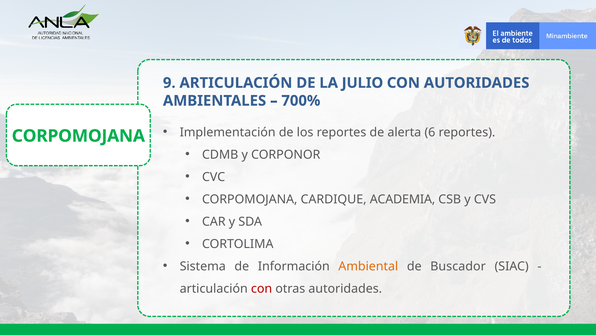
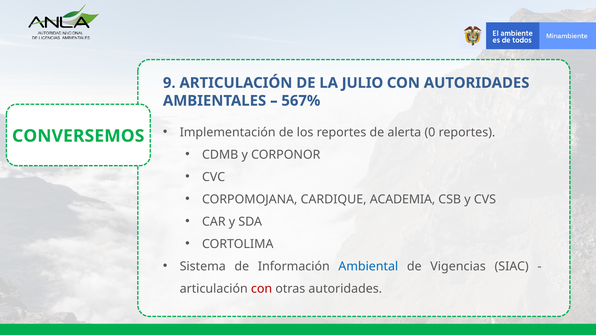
700%: 700% -> 567% (301, 101)
6: 6 -> 0 (430, 132)
CORPOMOJANA: CORPOMOJANA -> CONVERSEMOS (78, 136)
Ambiental colour: orange -> blue (368, 266)
Buscador: Buscador -> Vigencias (458, 266)
